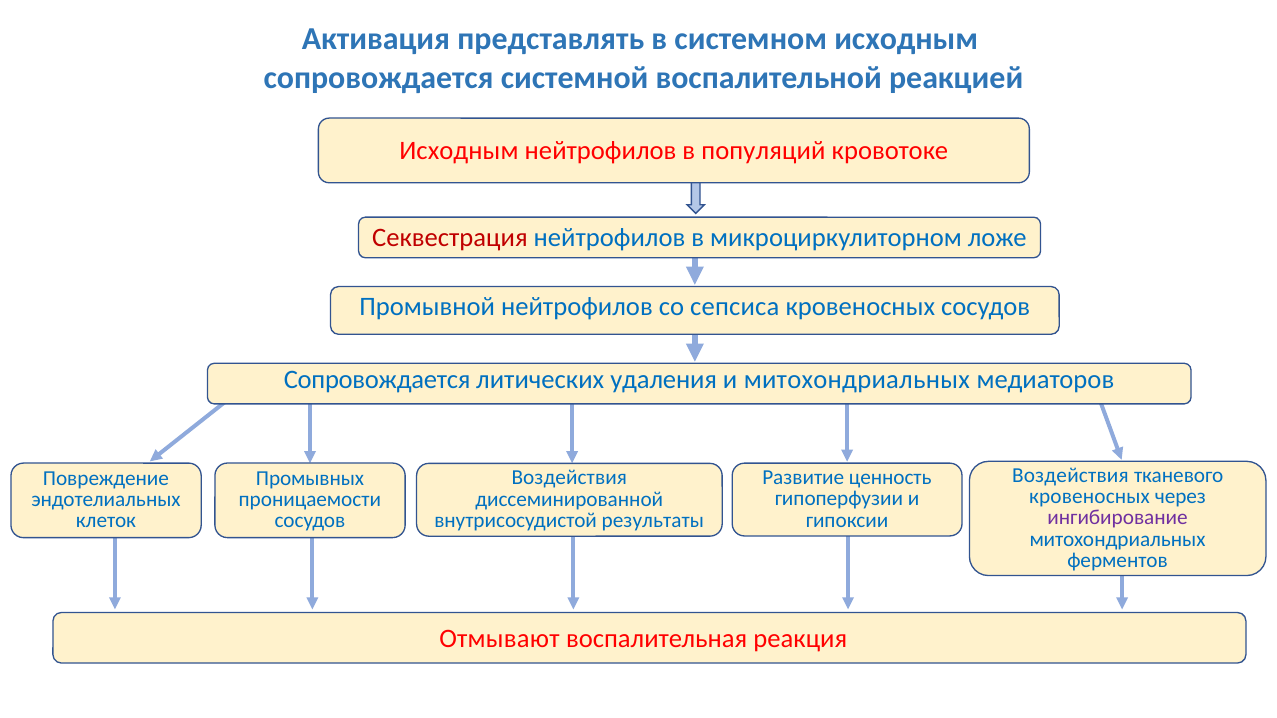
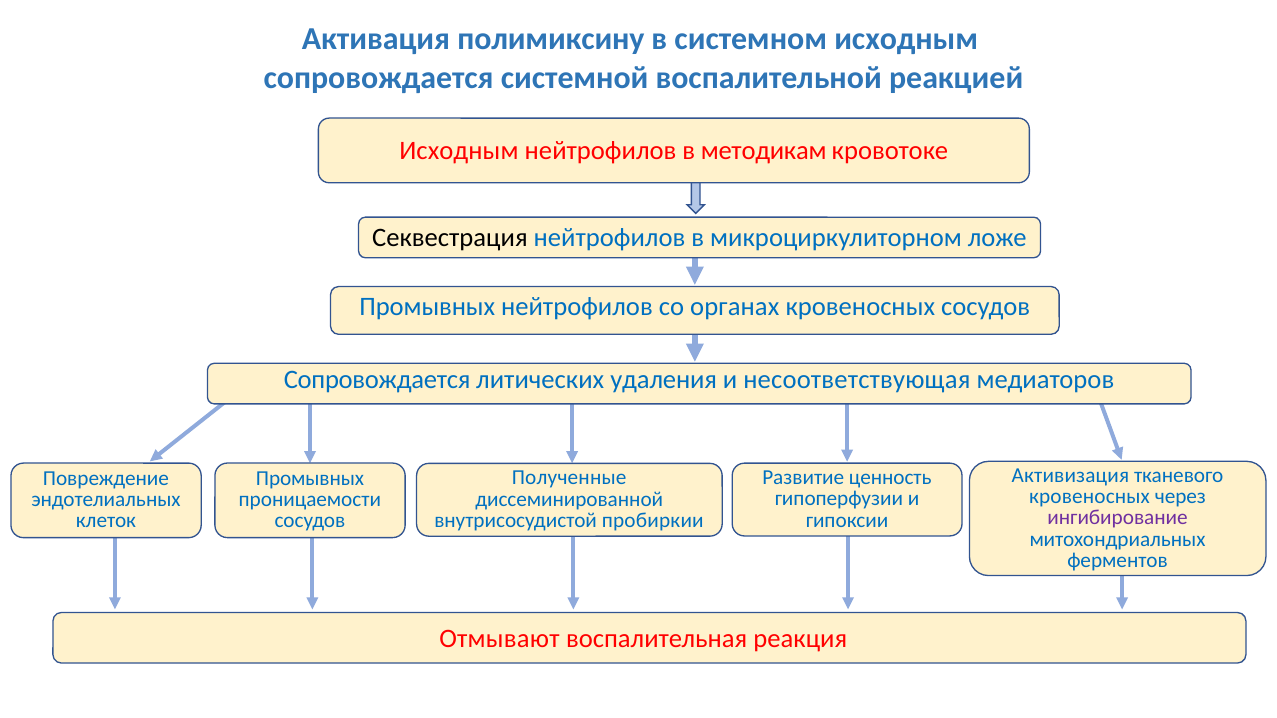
представлять: представлять -> полимиксину (551, 39)
популяций: популяций -> методикам (764, 151)
Секвестрация colour: red -> black (450, 238)
Промывной: Промывной -> Промывных (427, 307)
сепсиса: сепсиса -> органах (735, 307)
и митохондриальных: митохондриальных -> несоответствующая (857, 380)
Воздействия: Воздействия -> Активизация (1070, 475)
Воздействия: Воздействия -> Полученные (569, 478)
результаты: результаты -> пробиркии (653, 521)
